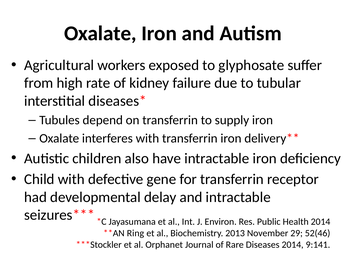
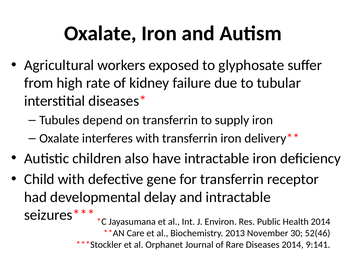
Ring: Ring -> Care (136, 234)
29: 29 -> 30 (297, 234)
